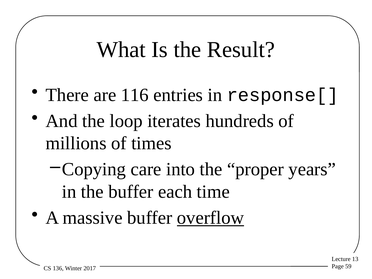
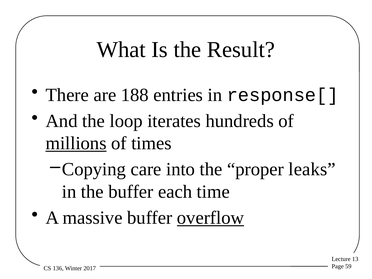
116: 116 -> 188 (135, 95)
millions underline: none -> present (76, 143)
years: years -> leaks (312, 169)
